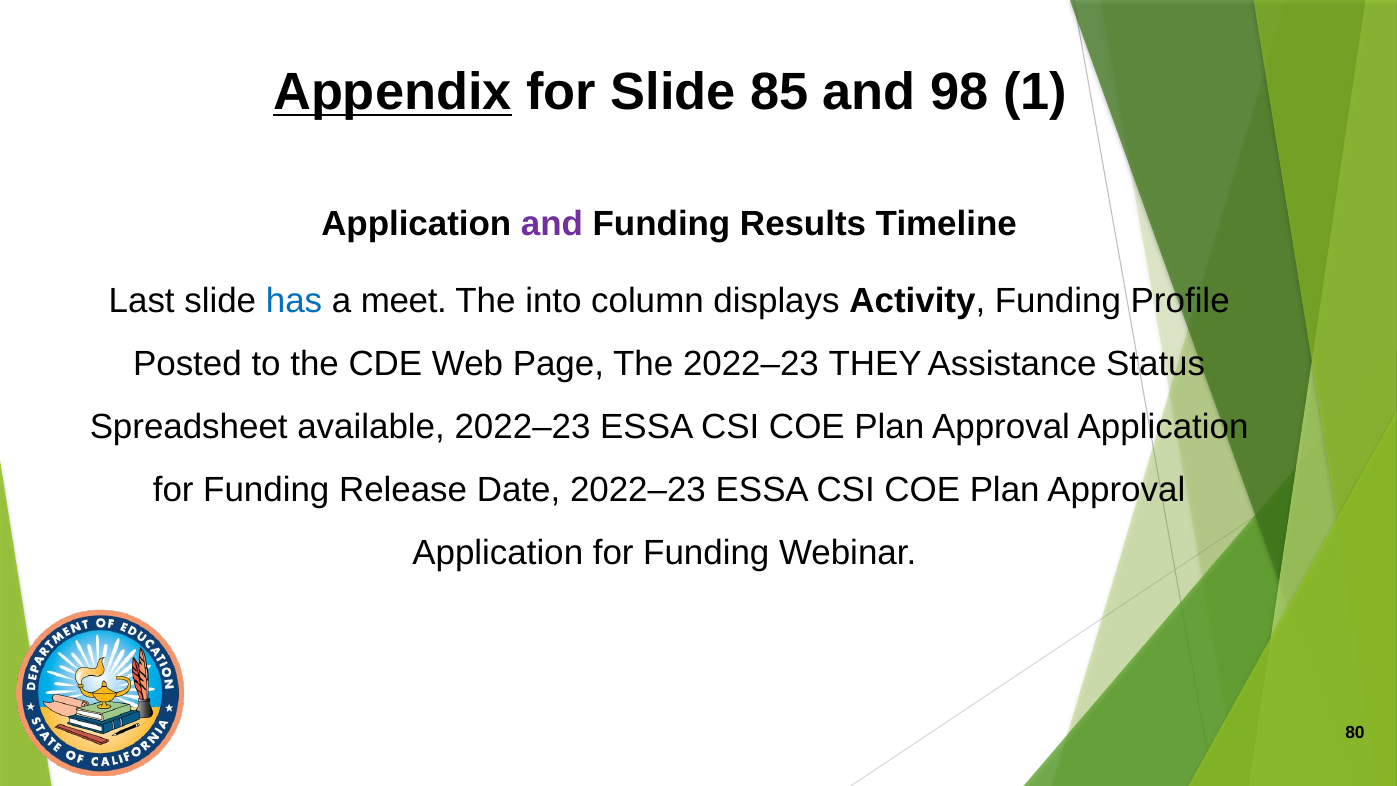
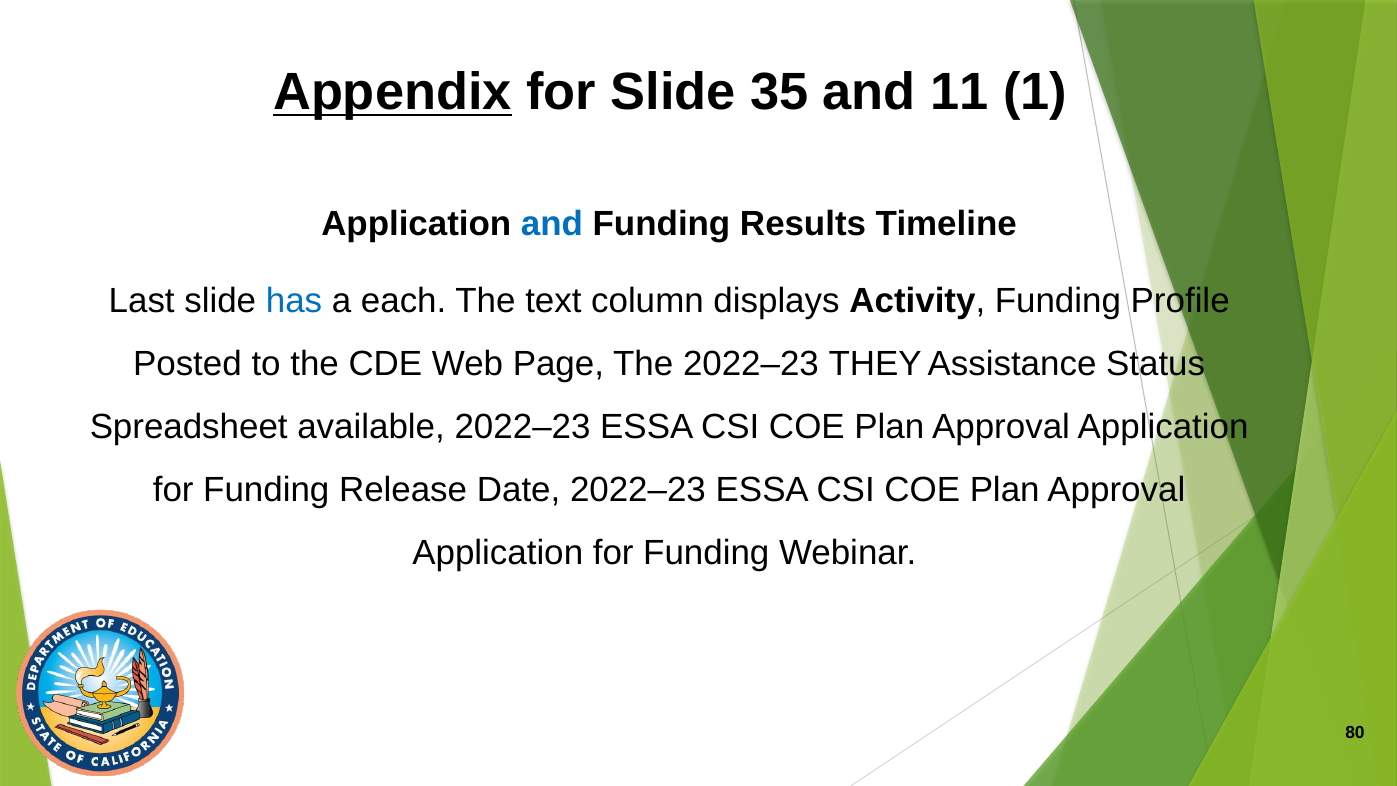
85: 85 -> 35 (779, 92)
98: 98 -> 11 (960, 92)
and colour: purple -> blue (552, 224)
meet: meet -> each (404, 301)
into: into -> text (553, 301)
